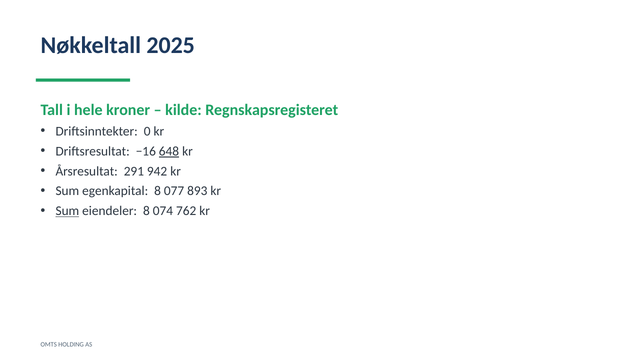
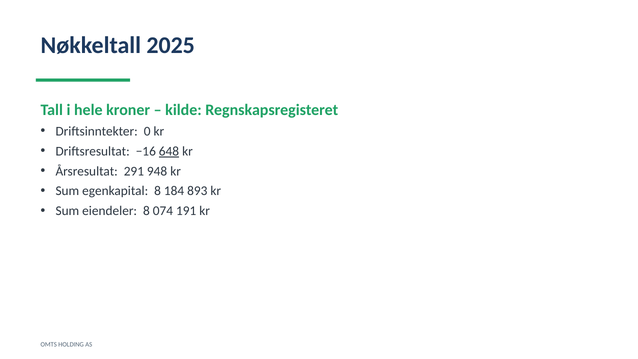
942: 942 -> 948 (157, 171)
077: 077 -> 184 (174, 191)
Sum underline: present -> none (67, 211)
762: 762 -> 191 (186, 211)
